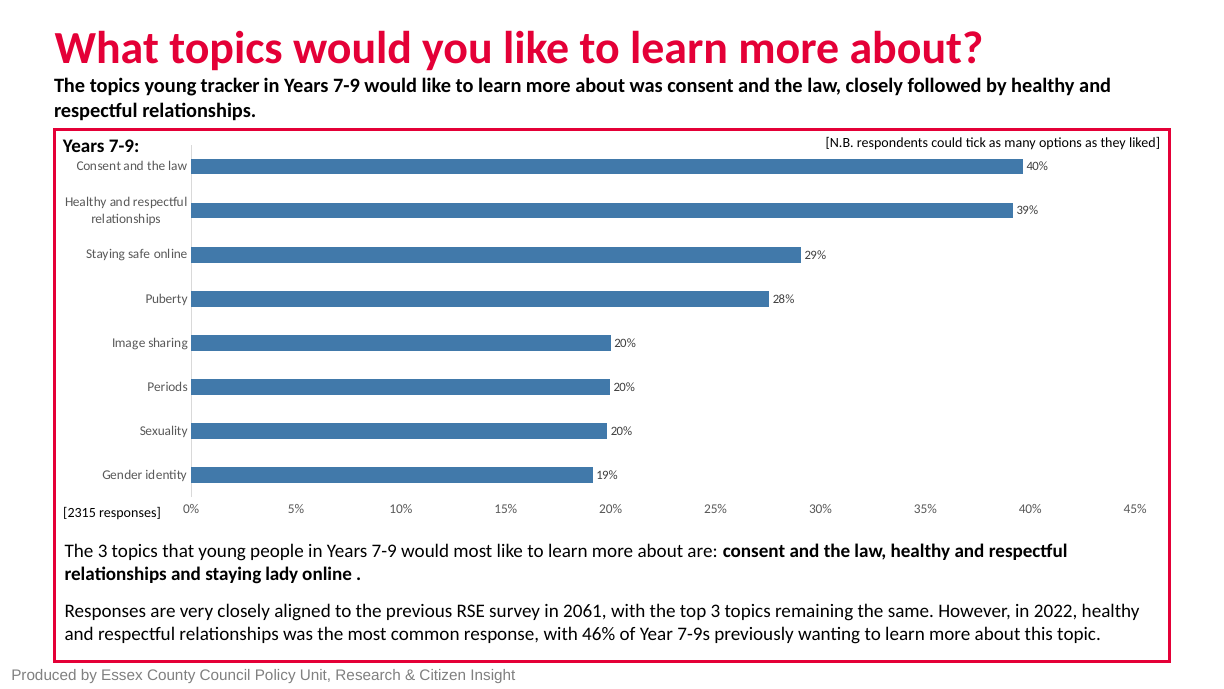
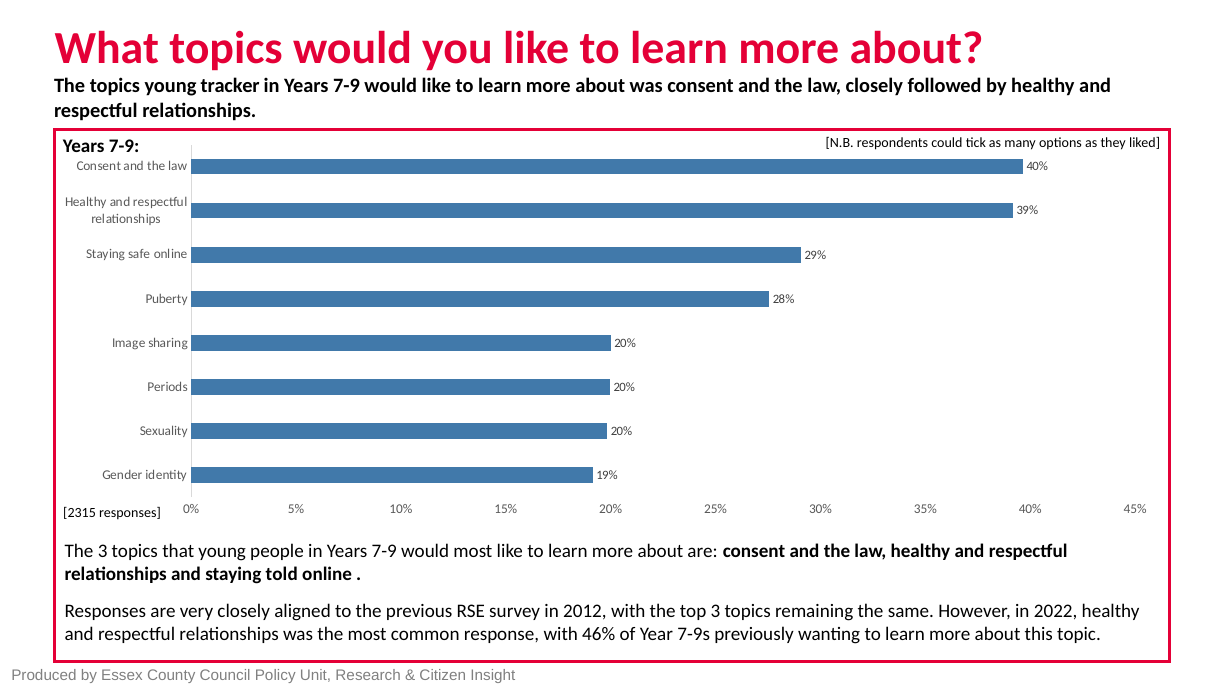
lady: lady -> told (282, 573)
2061: 2061 -> 2012 (585, 611)
